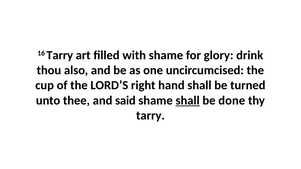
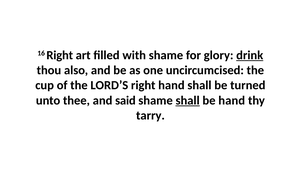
16 Tarry: Tarry -> Right (60, 55)
drink underline: none -> present (250, 55)
be done: done -> hand (232, 101)
